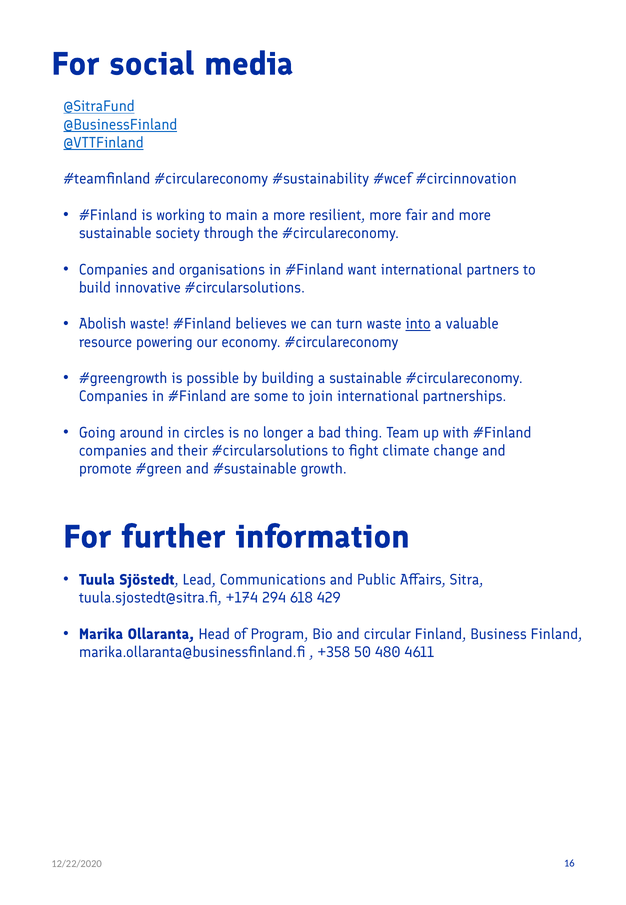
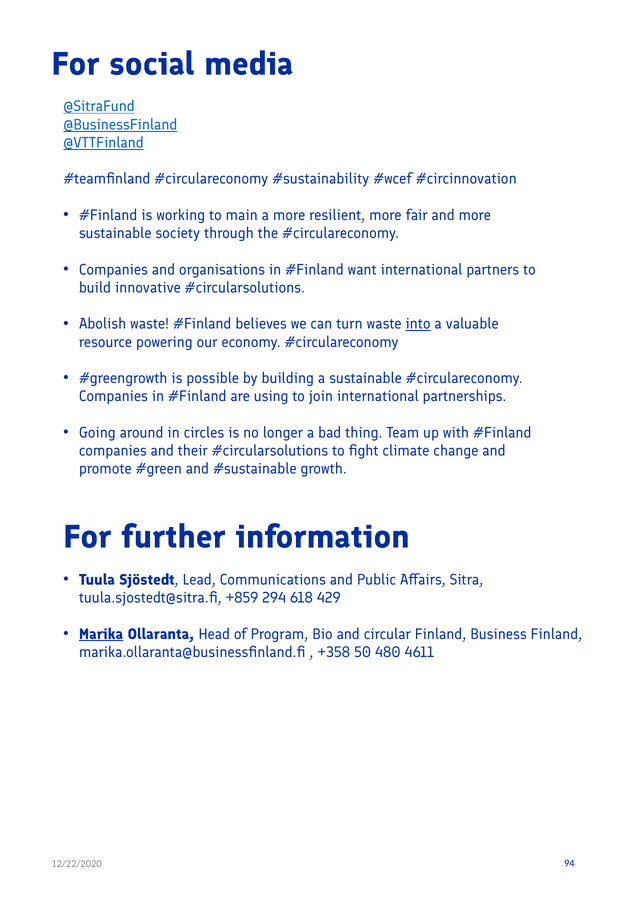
some: some -> using (271, 396)
+174: +174 -> +859 (242, 597)
Marika underline: none -> present (101, 634)
16: 16 -> 94 (569, 863)
